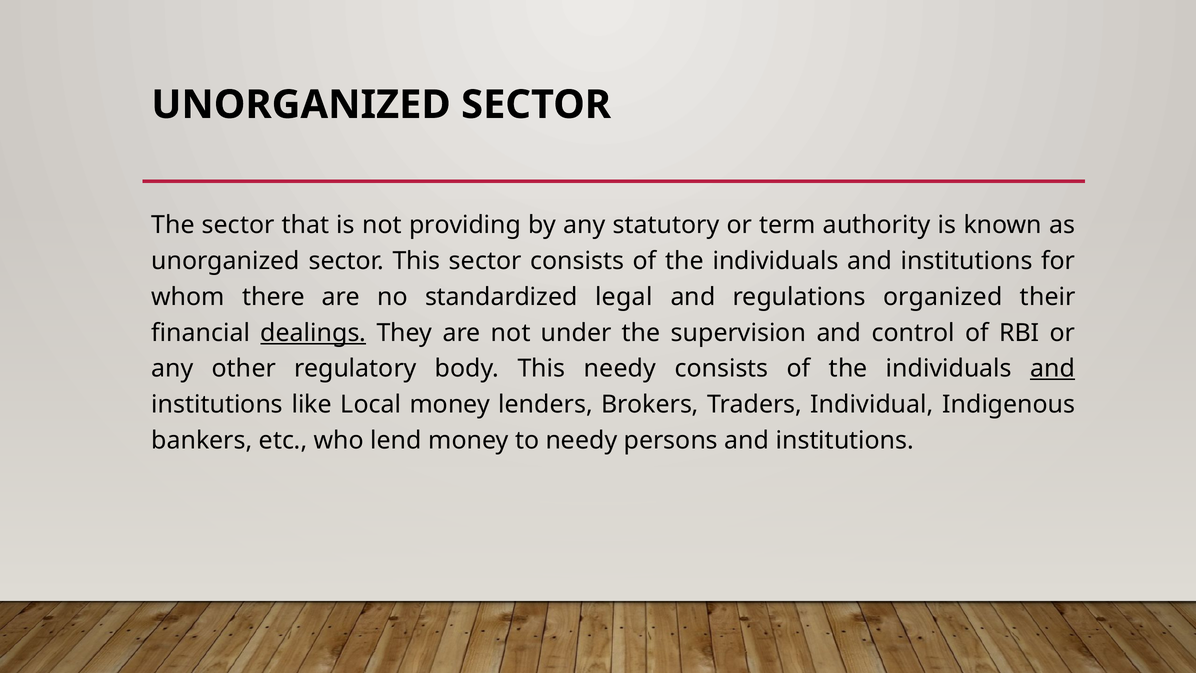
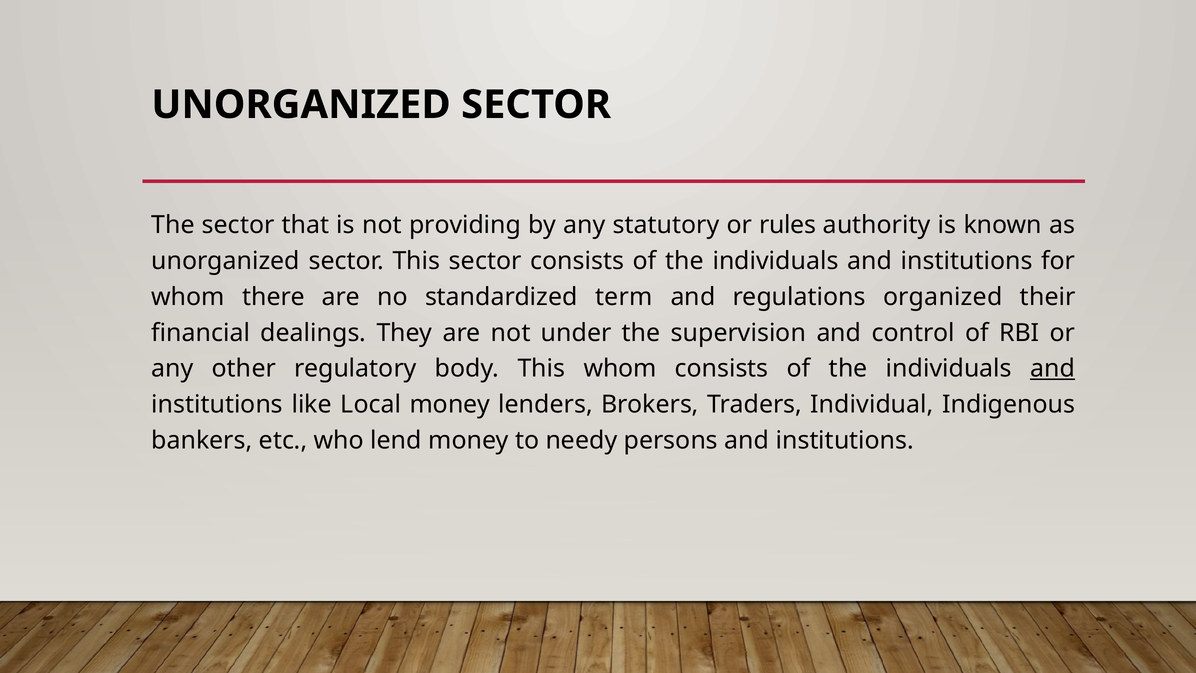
term: term -> rules (788, 225)
legal: legal -> term (624, 297)
dealings underline: present -> none (313, 333)
This needy: needy -> whom (620, 369)
